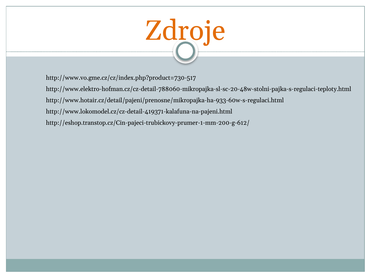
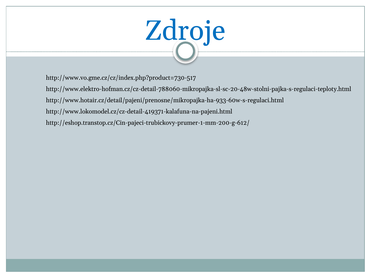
Zdroje colour: orange -> blue (185, 31)
